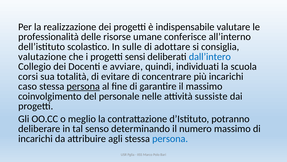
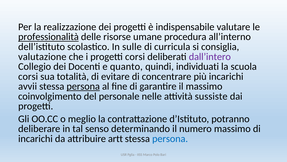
professionalità underline: none -> present (48, 37)
conferisce: conferisce -> procedura (185, 37)
adottare: adottare -> curricula (172, 47)
progetti sensi: sensi -> corsi (135, 56)
dall’intero colour: blue -> purple (210, 56)
avviare: avviare -> quanto (126, 66)
caso: caso -> avvii (28, 86)
agli: agli -> artt (115, 138)
